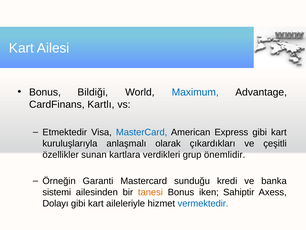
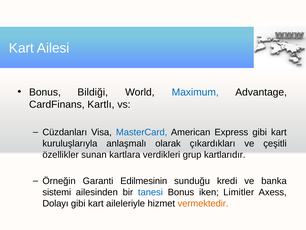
Etmektedir: Etmektedir -> Cüzdanları (65, 132)
önemlidir: önemlidir -> kartlarıdır (225, 154)
Garanti Mastercard: Mastercard -> Edilmesinin (144, 181)
tanesi colour: orange -> blue (150, 192)
Sahiptir: Sahiptir -> Limitler (239, 192)
vermektedir colour: blue -> orange (203, 203)
